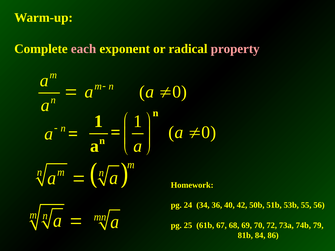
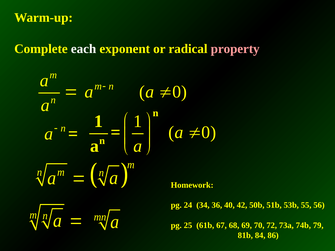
each colour: pink -> white (84, 49)
